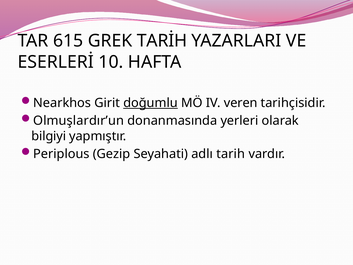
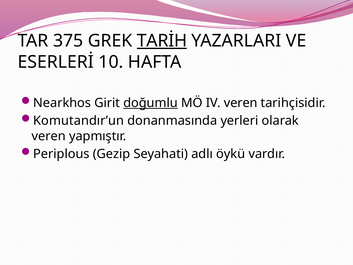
615: 615 -> 375 (68, 41)
TARİH underline: none -> present (162, 41)
Olmuşlardır’un: Olmuşlardır’un -> Komutandır’un (79, 121)
bilgiyi: bilgiyi -> veren (49, 136)
tarih: tarih -> öykü (231, 154)
